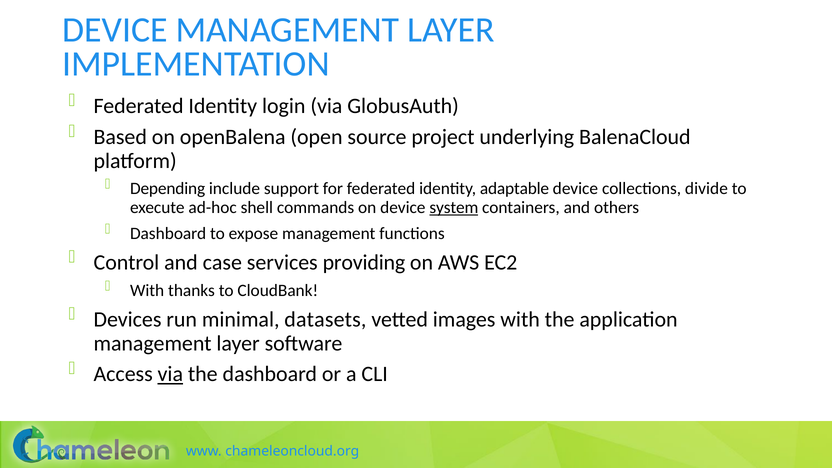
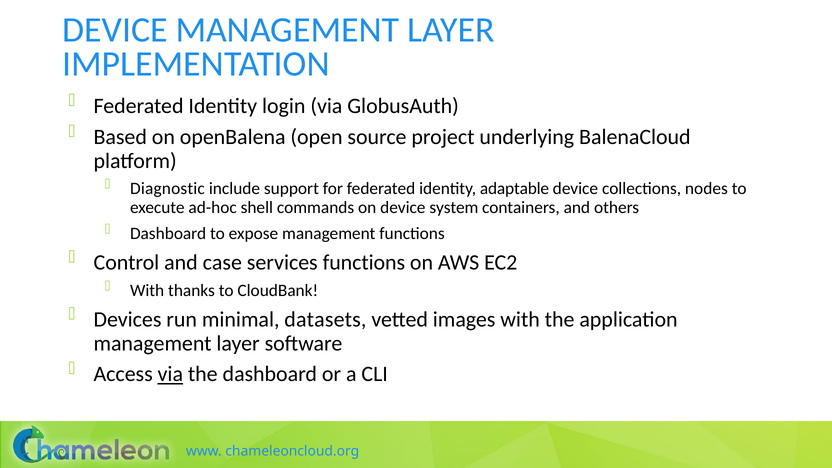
Depending: Depending -> Diagnostic (167, 189)
divide: divide -> nodes (706, 189)
system underline: present -> none (454, 207)
services providing: providing -> functions (364, 263)
